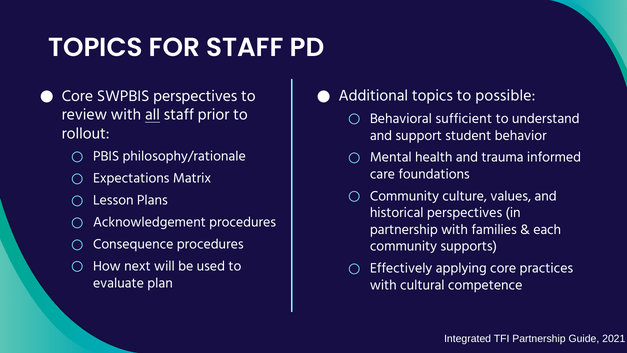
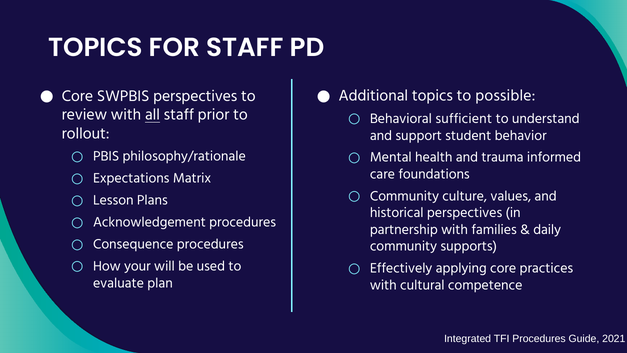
each: each -> daily (547, 229)
next: next -> your (137, 266)
TFI Partnership: Partnership -> Procedures (539, 339)
